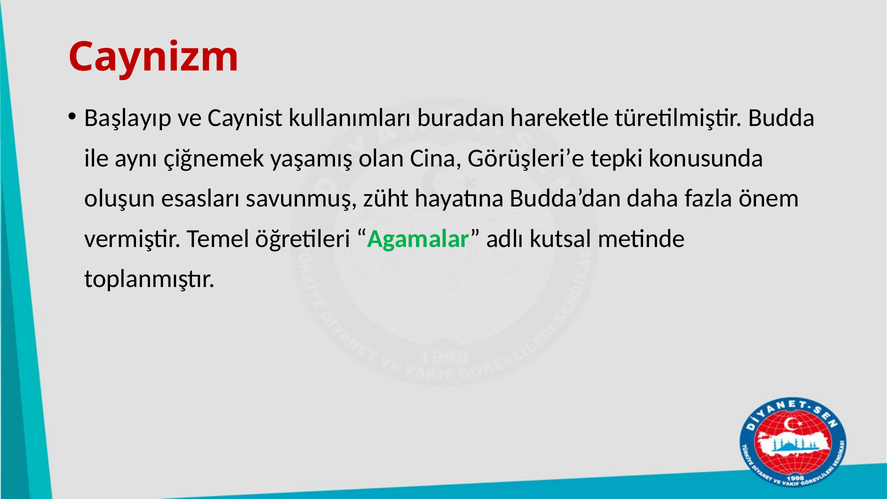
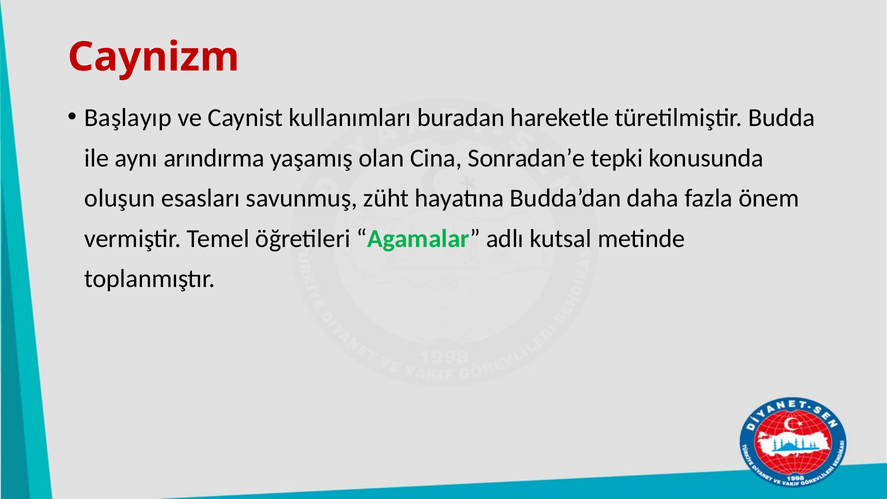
çiğnemek: çiğnemek -> arındırma (214, 158)
Görüşleri’e: Görüşleri’e -> Sonradan’e (526, 158)
